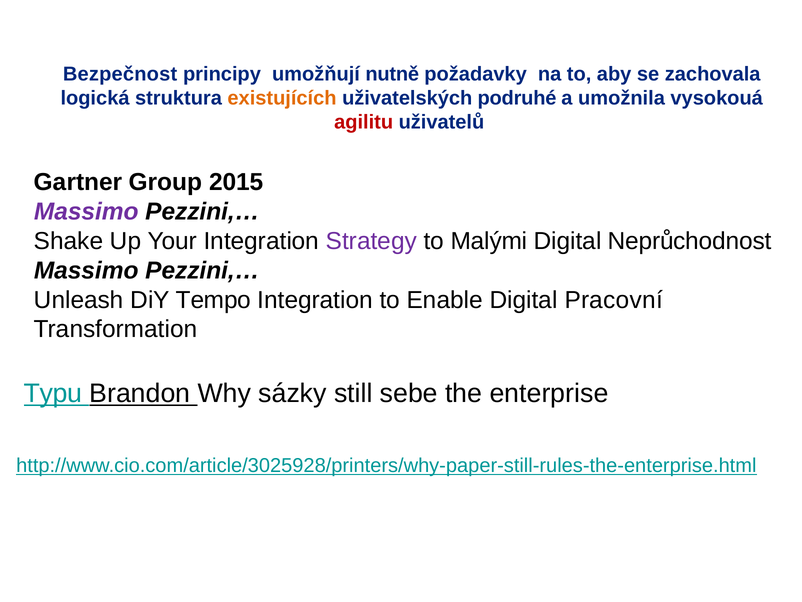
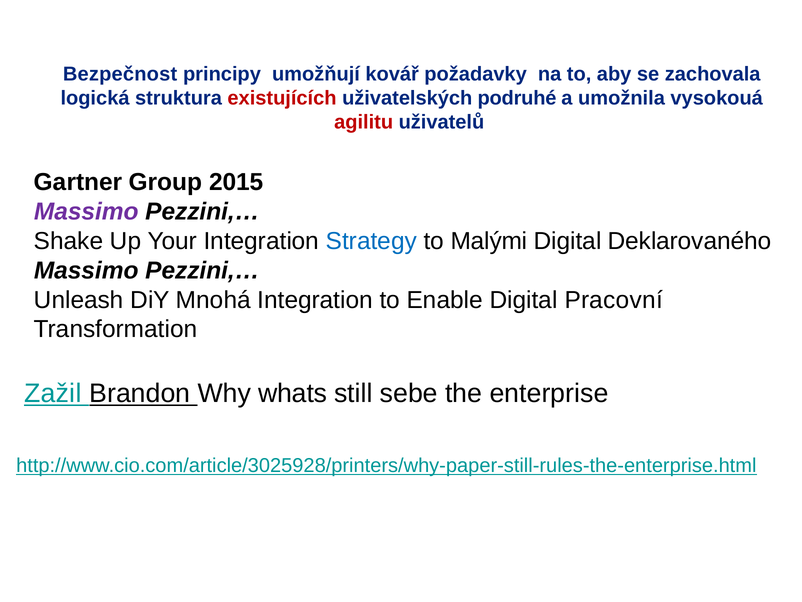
nutně: nutně -> kovář (392, 74)
existujících colour: orange -> red (282, 98)
Strategy colour: purple -> blue (371, 241)
Neprůchodnost: Neprůchodnost -> Deklarovaného (690, 241)
Tempo: Tempo -> Mnohá (213, 300)
Typu: Typu -> Zažil (53, 393)
sázky: sázky -> whats (293, 393)
